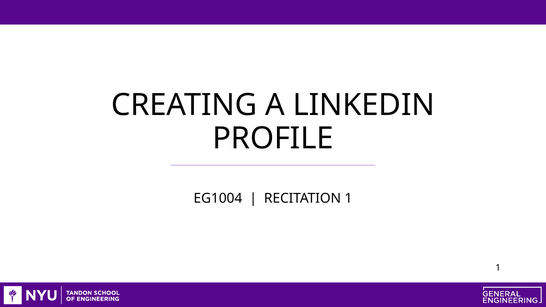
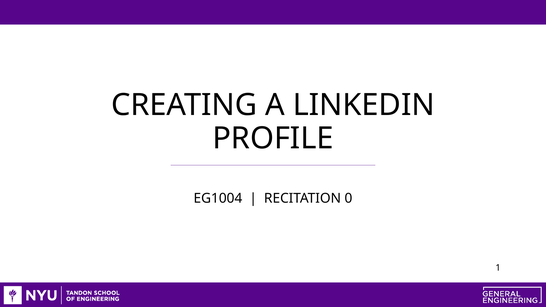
RECITATION 1: 1 -> 0 (348, 198)
